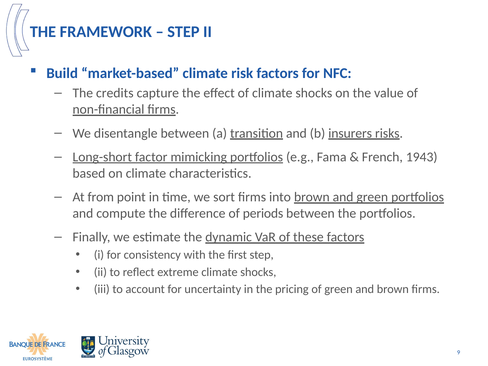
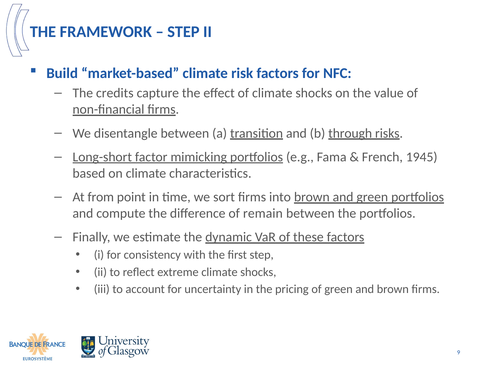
insurers: insurers -> through (350, 133)
1943: 1943 -> 1945 (422, 157)
periods: periods -> remain (263, 213)
